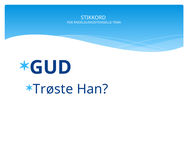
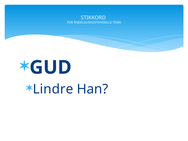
Trøste: Trøste -> Lindre (53, 89)
